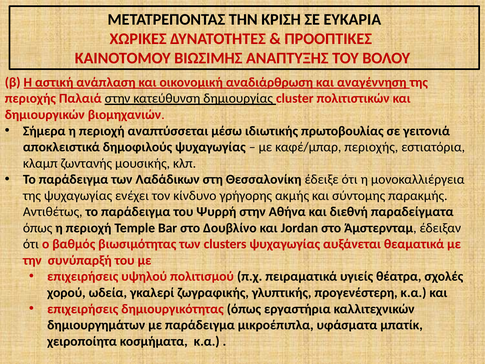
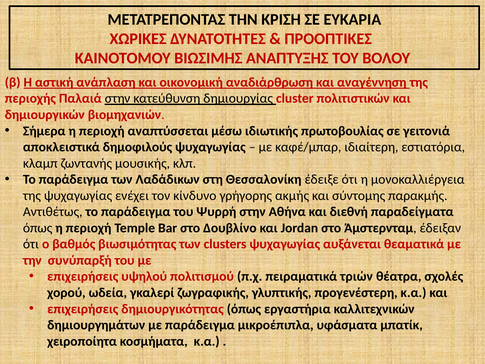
καφέ/μπαρ περιοχής: περιοχής -> ιδιαίτερη (371, 147)
υγιείς: υγιείς -> τριών (357, 276)
